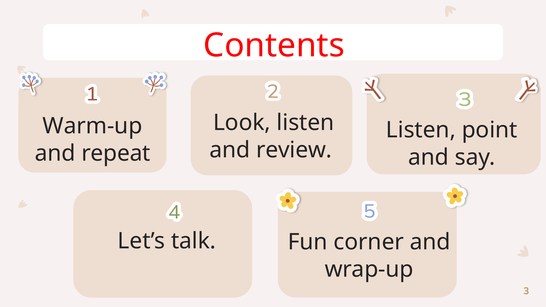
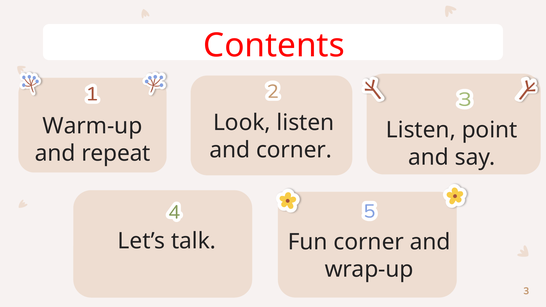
and review: review -> corner (294, 150)
